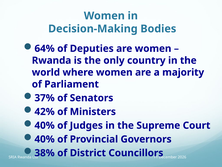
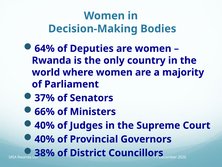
42%: 42% -> 66% (45, 111)
